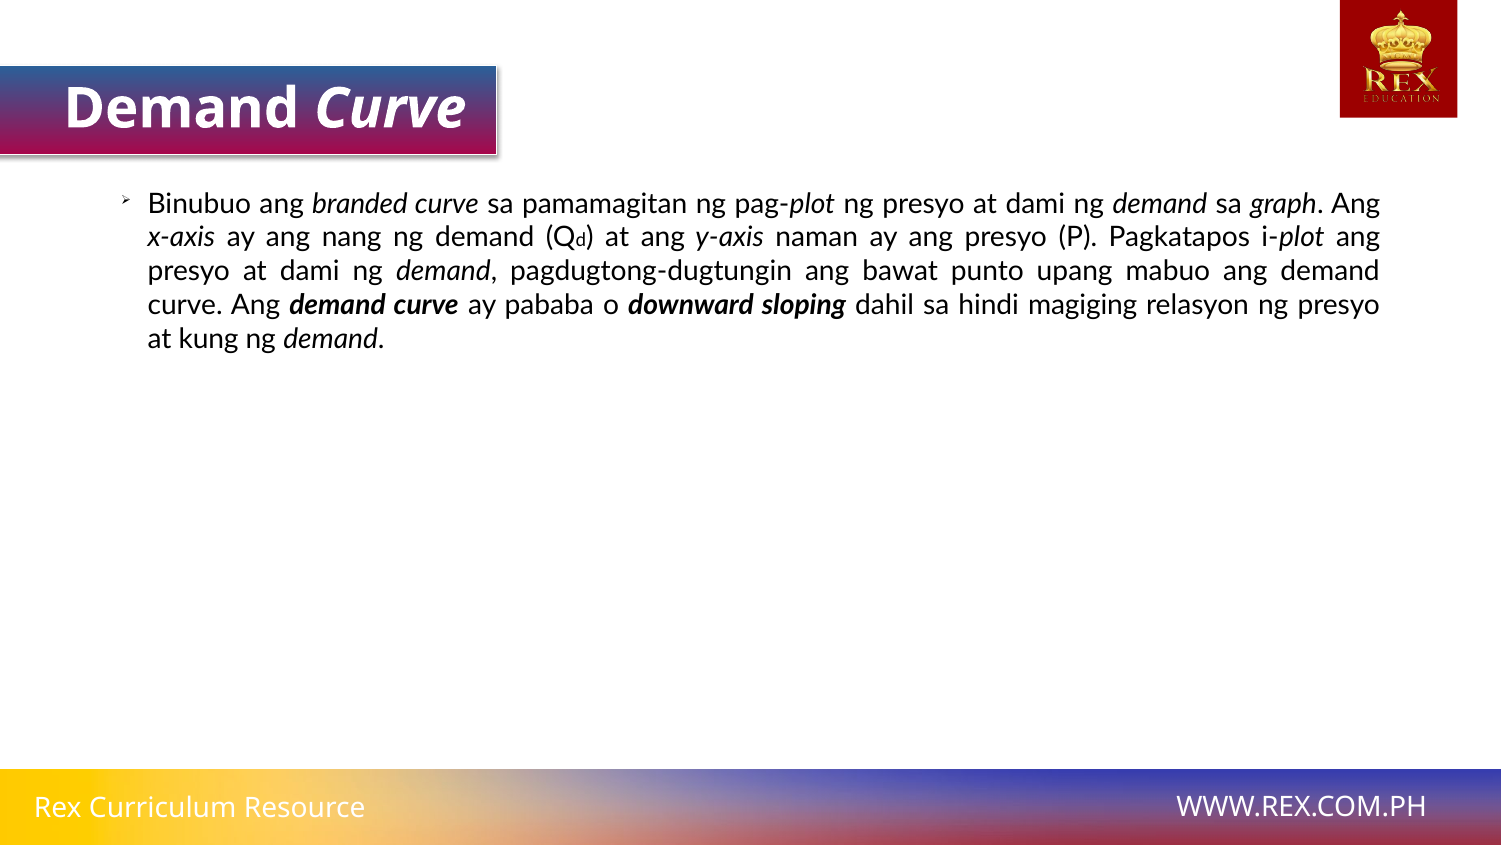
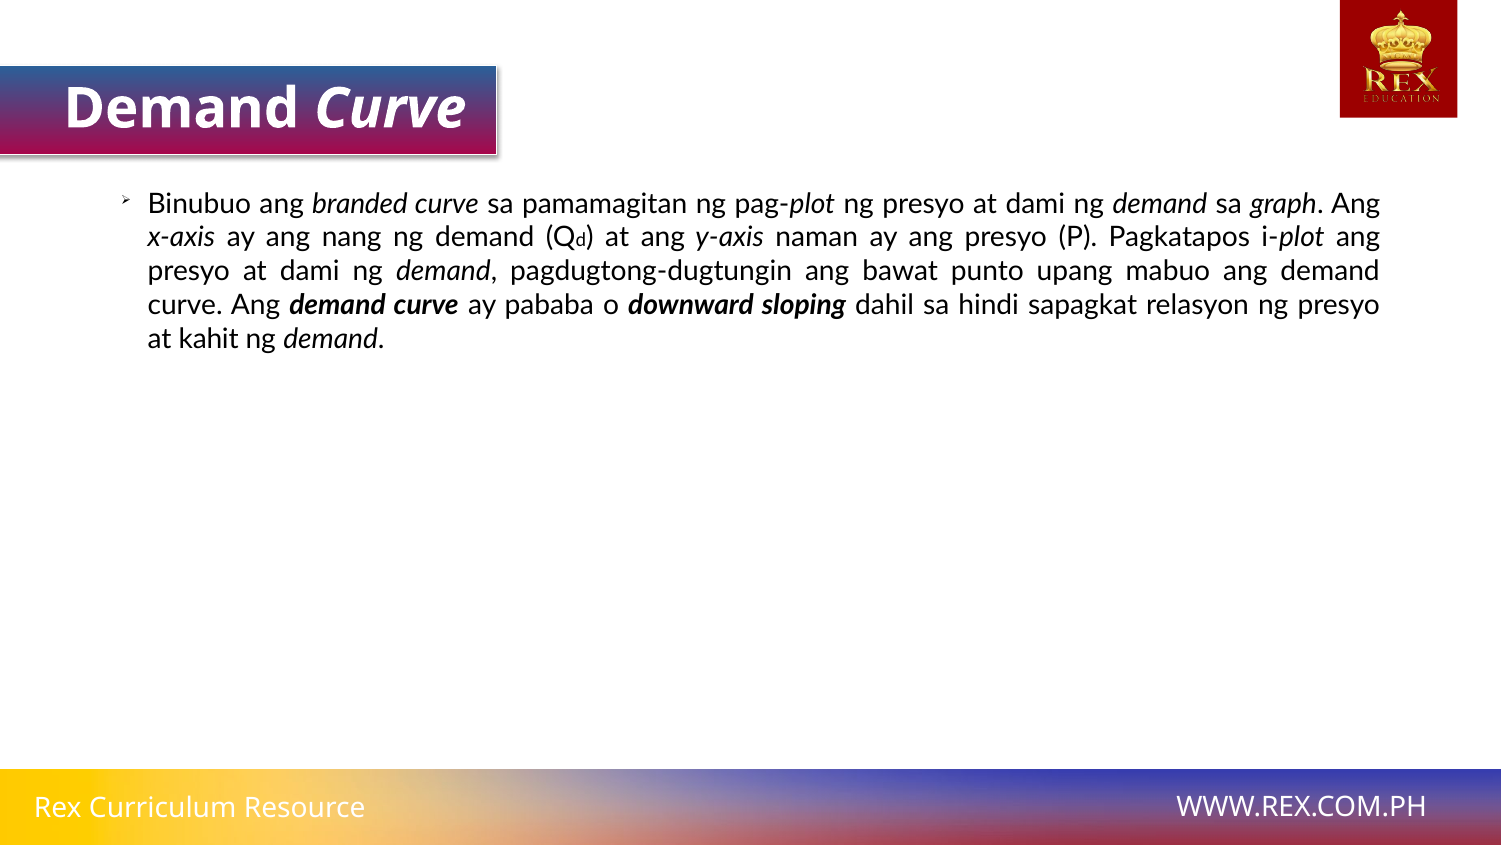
magiging: magiging -> sapagkat (1083, 305)
kung: kung -> kahit (209, 339)
